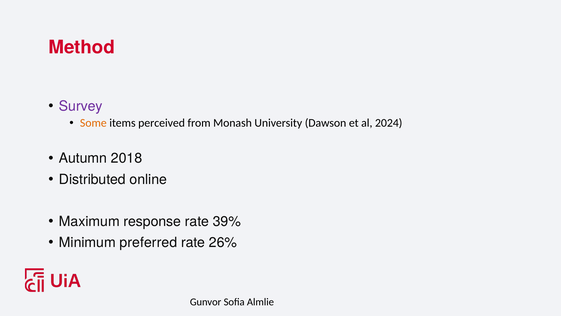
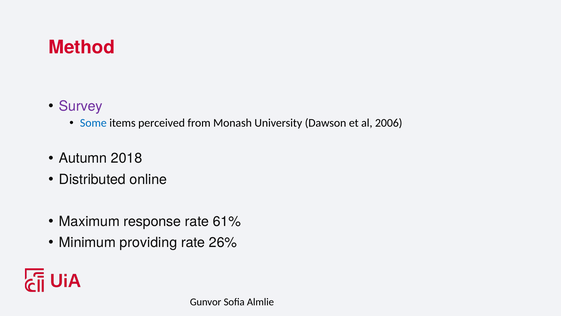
Some colour: orange -> blue (93, 123)
2024: 2024 -> 2006 (389, 123)
39%: 39% -> 61% (227, 221)
preferred: preferred -> providing (148, 242)
